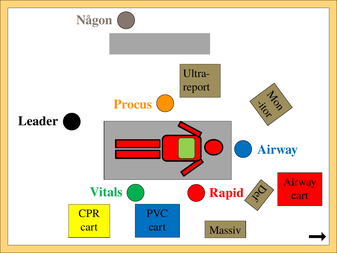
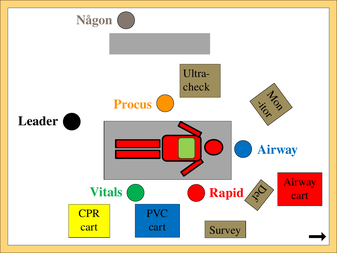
report: report -> check (197, 87)
Massiv: Massiv -> Survey (225, 230)
